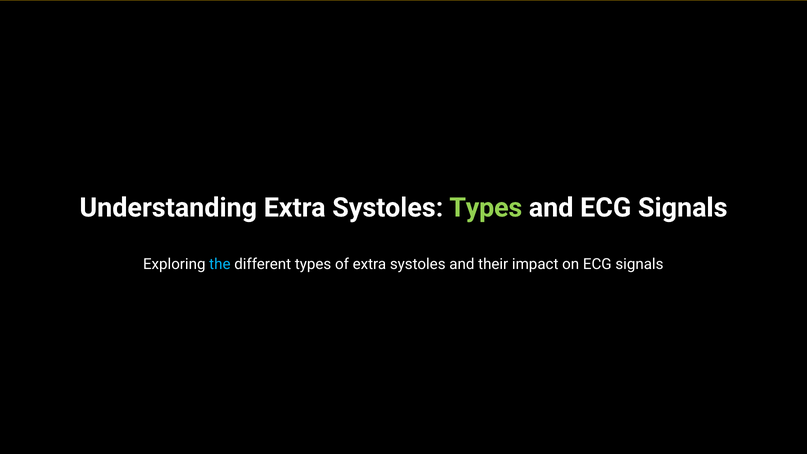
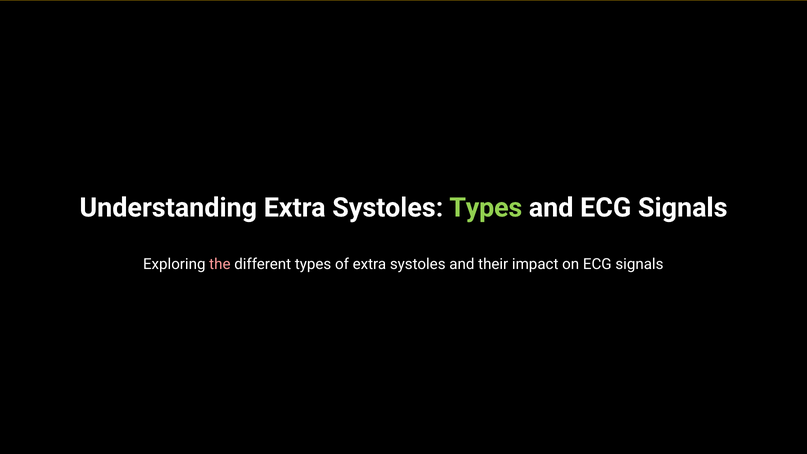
the colour: light blue -> pink (220, 264)
